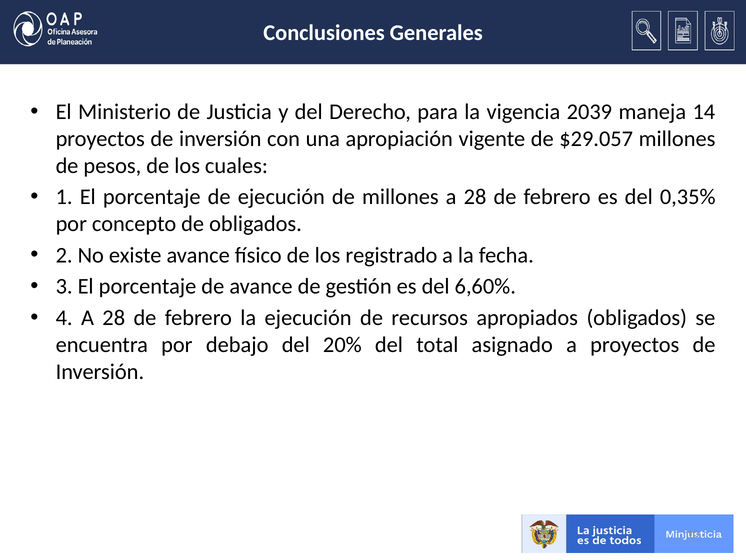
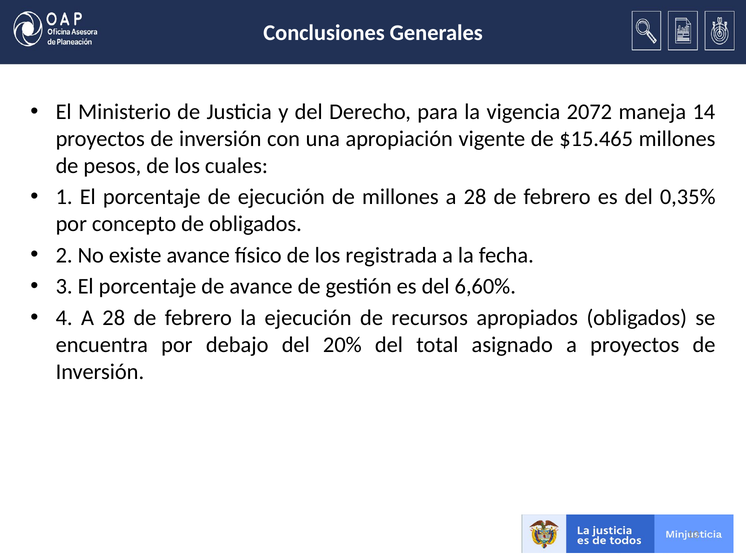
2039: 2039 -> 2072 (589, 112)
$29.057: $29.057 -> $15.465 (596, 139)
registrado: registrado -> registrada (391, 255)
